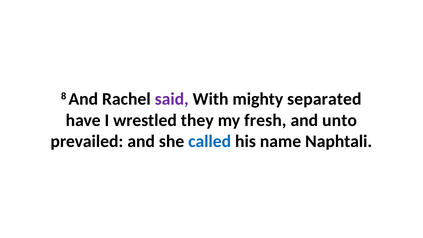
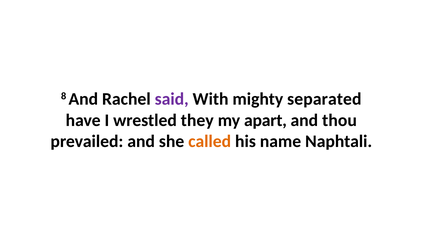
fresh: fresh -> apart (265, 120)
unto: unto -> thou (340, 120)
called colour: blue -> orange (210, 141)
